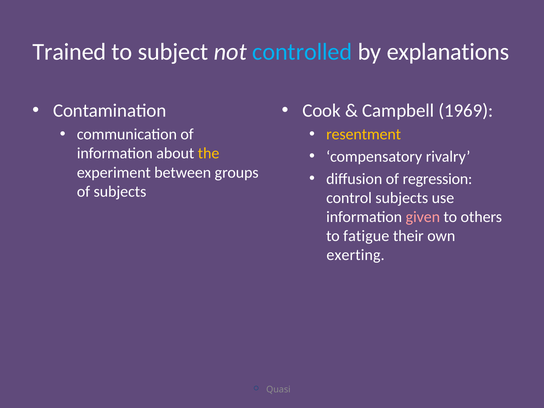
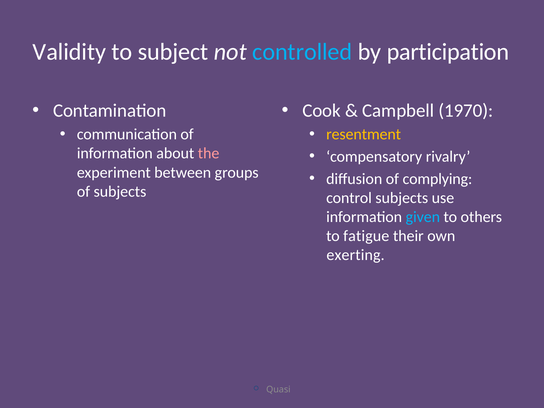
Trained: Trained -> Validity (69, 52)
explanations: explanations -> participation (448, 52)
1969: 1969 -> 1970 (466, 111)
the colour: yellow -> pink (209, 153)
regression: regression -> complying (437, 179)
given colour: pink -> light blue (423, 217)
